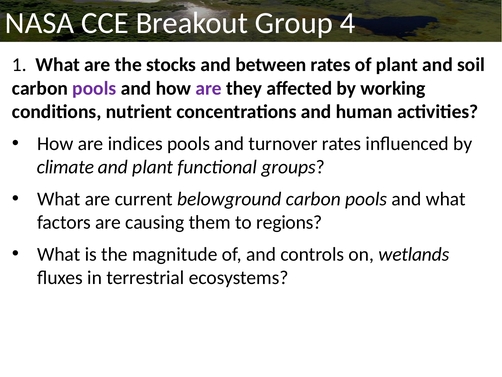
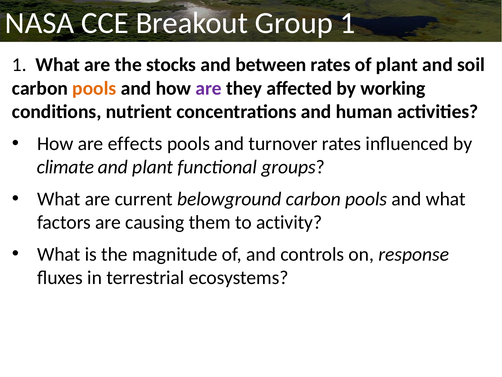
Group 4: 4 -> 1 (348, 23)
pools colour: purple -> orange (94, 88)
indices: indices -> effects (135, 143)
regions: regions -> activity (289, 222)
wetlands: wetlands -> response (414, 254)
